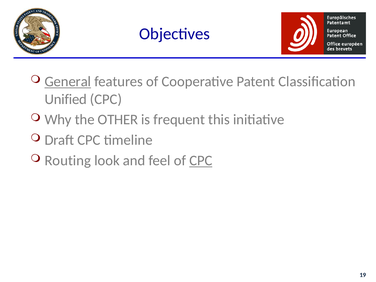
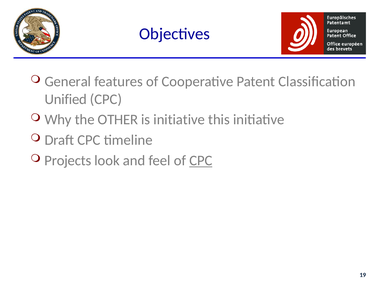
General underline: present -> none (68, 82)
is frequent: frequent -> initiative (179, 120)
Routing: Routing -> Projects (68, 161)
